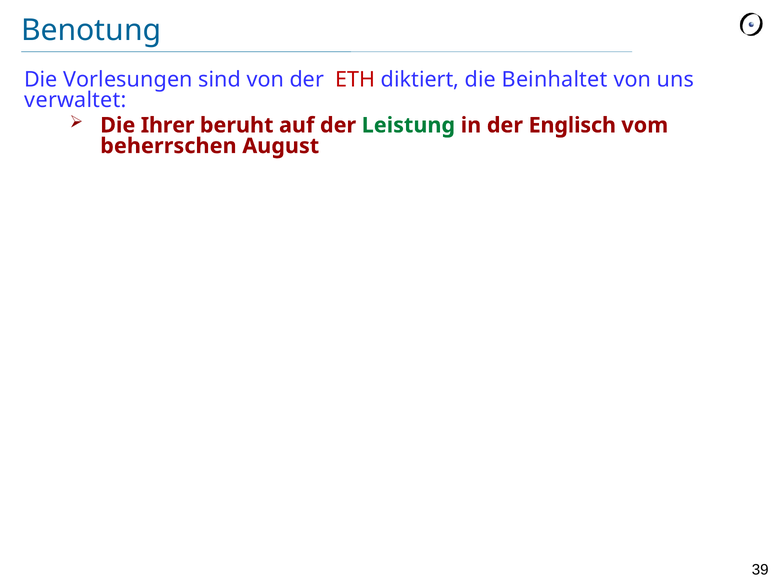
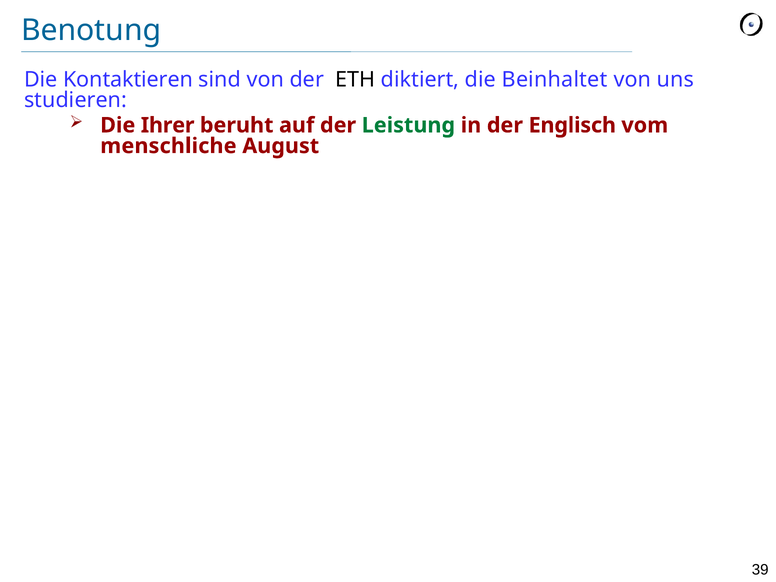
Vorlesungen: Vorlesungen -> Kontaktieren (128, 80)
ETH colour: red -> black (355, 80)
verwaltet: verwaltet -> studieren (76, 100)
beherrschen: beherrschen -> menschliche (168, 146)
